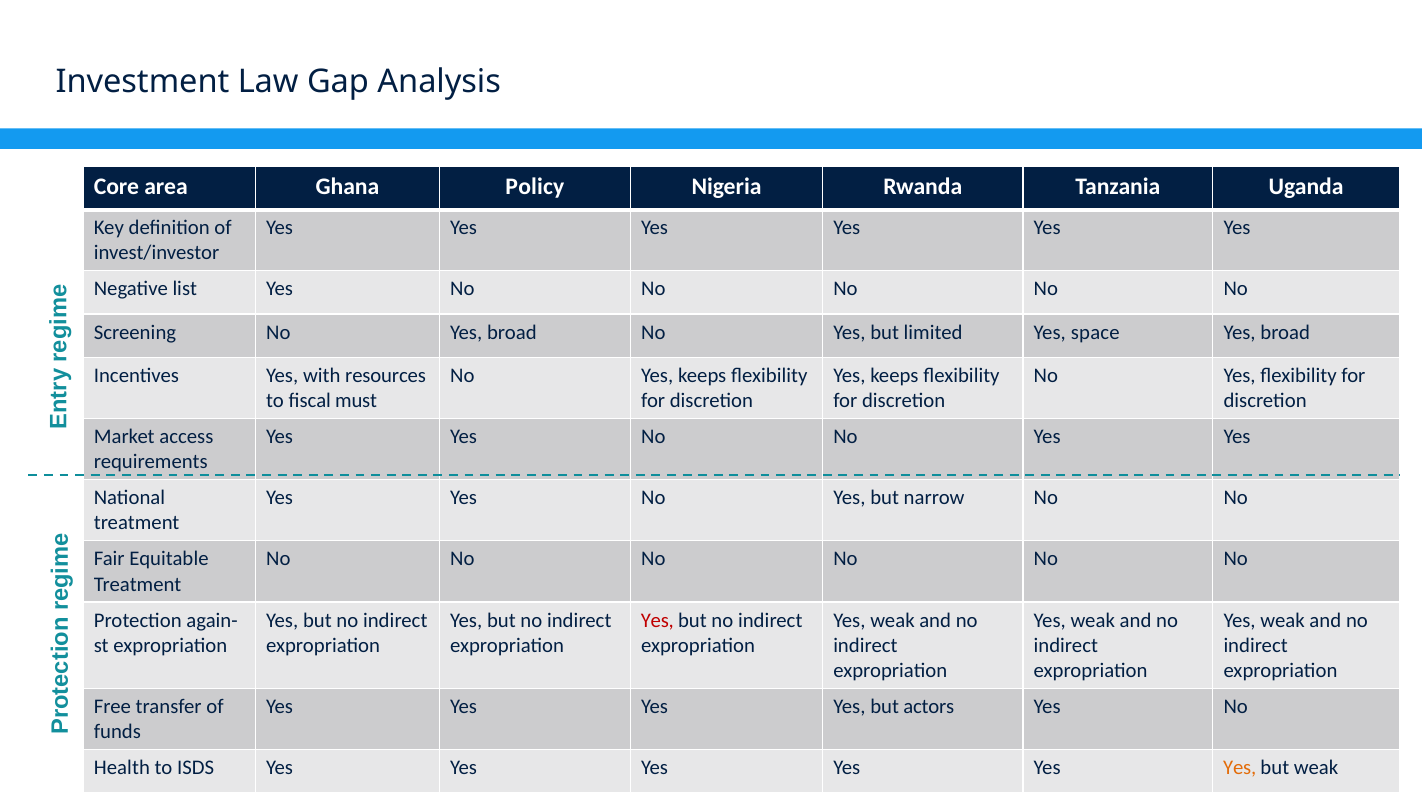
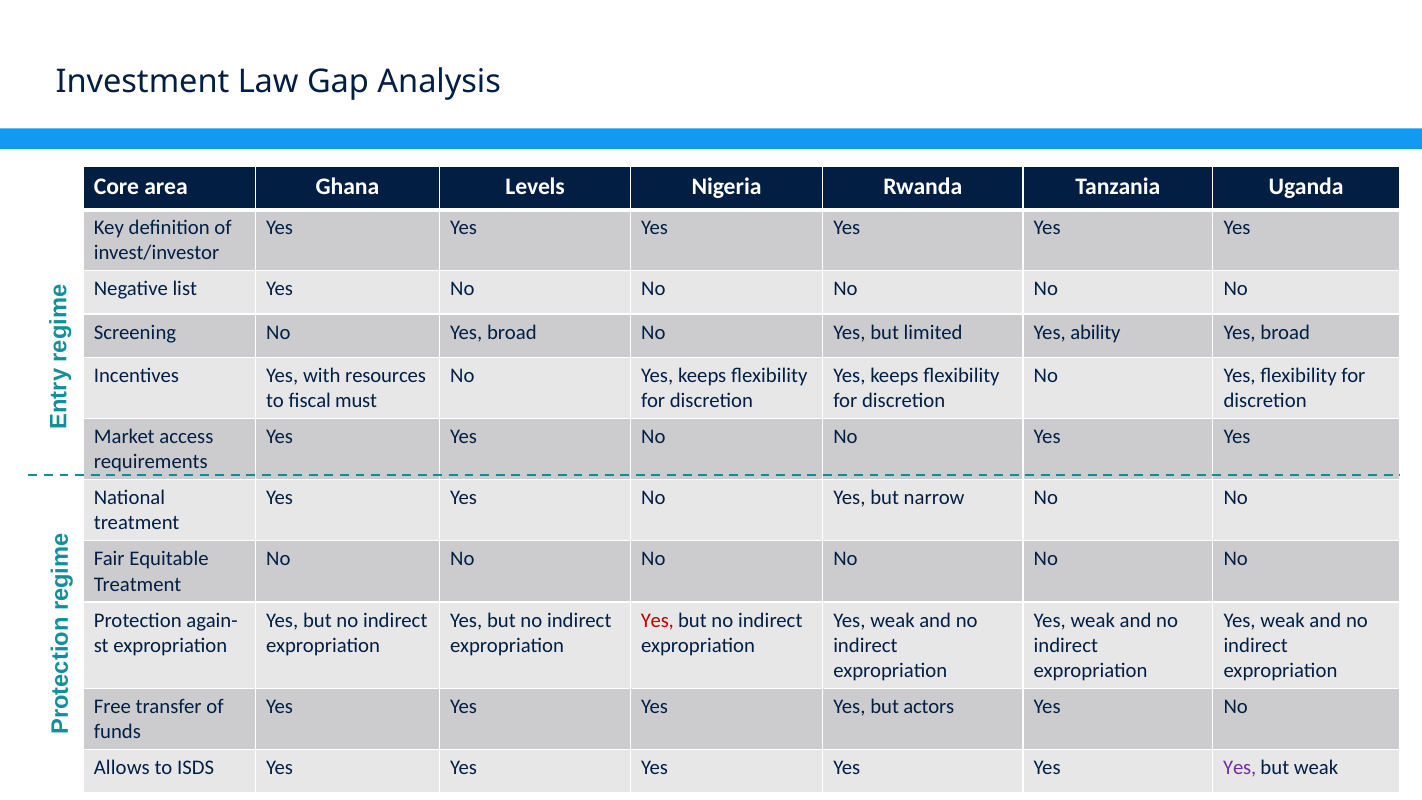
Policy: Policy -> Levels (535, 186)
space: space -> ability (1096, 332)
Health: Health -> Allows (122, 768)
Yes colour: orange -> purple (1240, 768)
